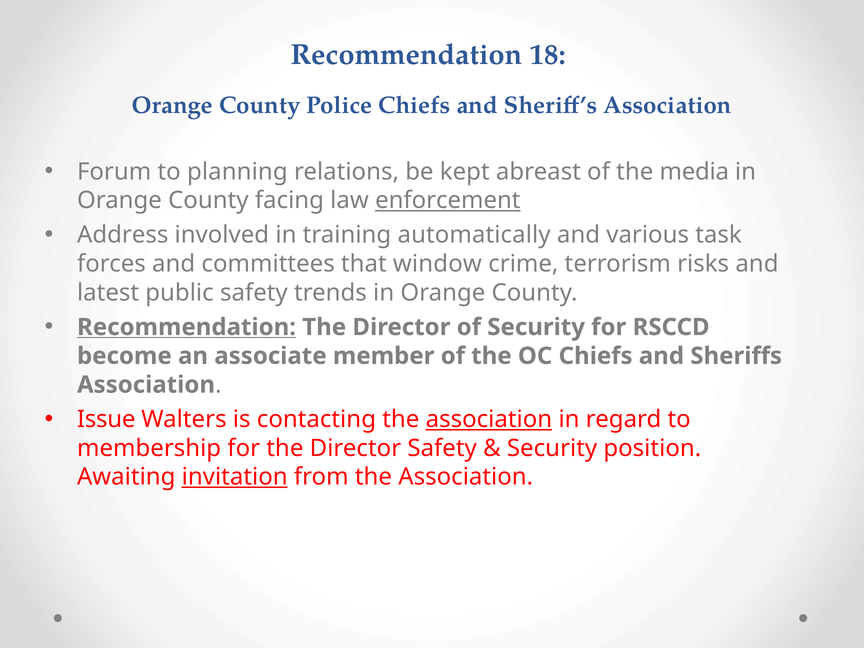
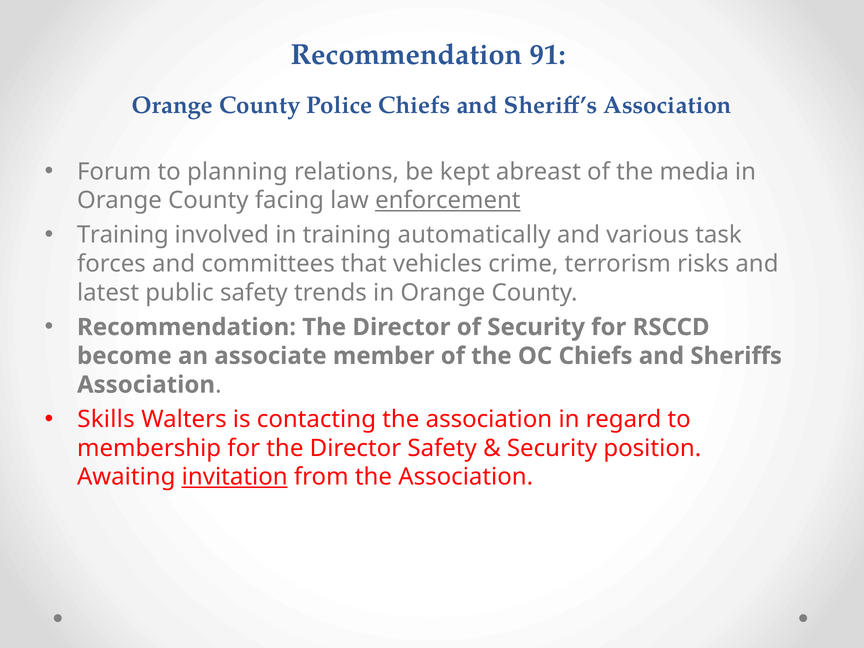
18: 18 -> 91 (548, 55)
Address: Address -> Training (123, 235)
window: window -> vehicles (437, 264)
Recommendation underline: present -> none (187, 327)
Issue: Issue -> Skills (106, 419)
association underline: present -> none (489, 419)
